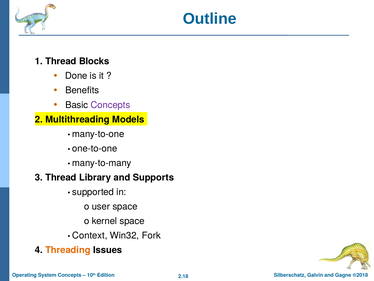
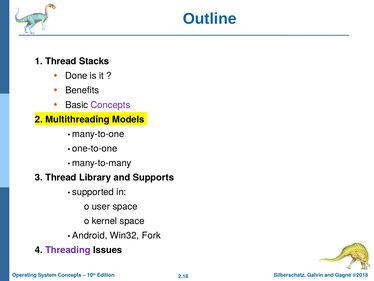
Blocks: Blocks -> Stacks (94, 61)
Context: Context -> Android (90, 235)
Threading colour: orange -> purple (68, 250)
